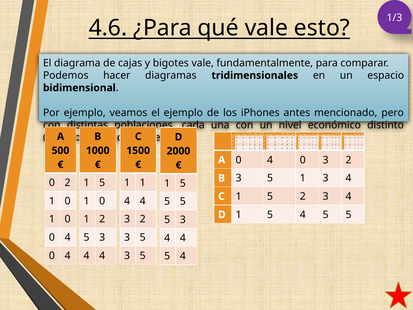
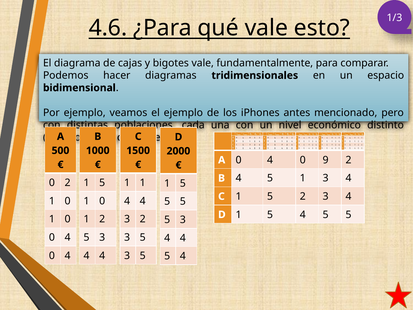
0 3: 3 -> 9 (326, 160)
B 3: 3 -> 4 (239, 178)
